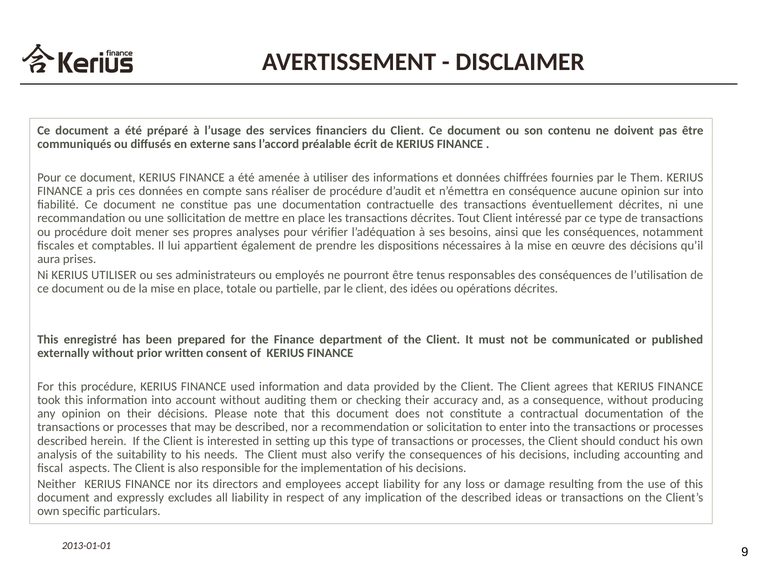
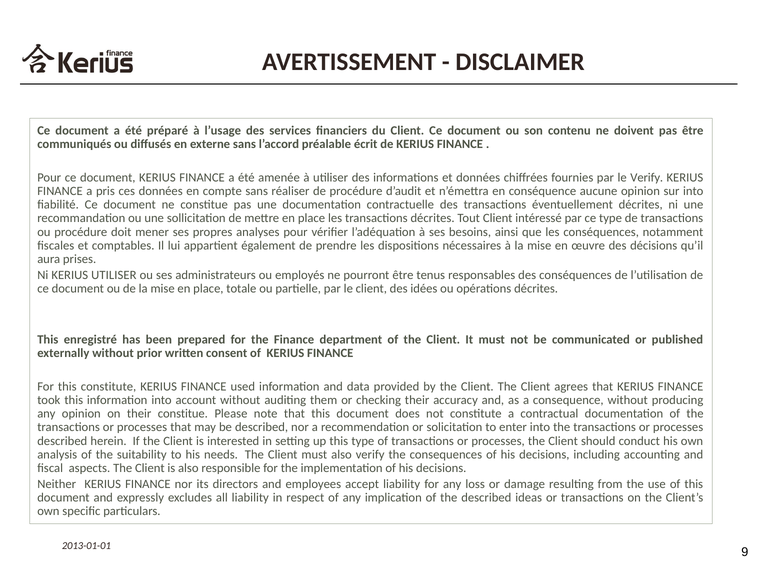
le Them: Them -> Verify (647, 178)
this procédure: procédure -> constitute (109, 387)
their décisions: décisions -> constitue (183, 414)
